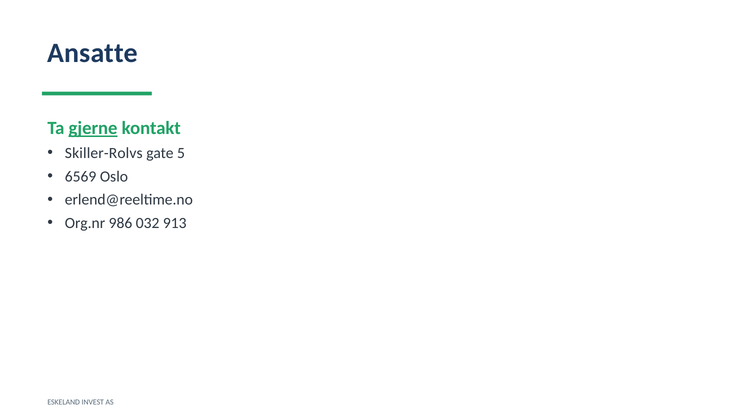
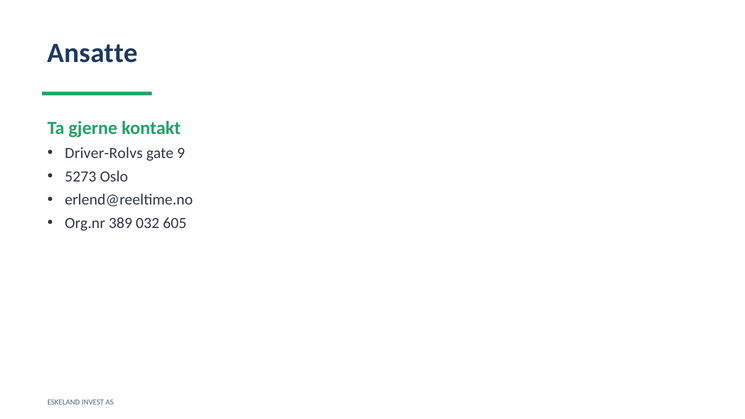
gjerne underline: present -> none (93, 128)
Skiller-Rolvs: Skiller-Rolvs -> Driver-Rolvs (104, 153)
5: 5 -> 9 (181, 153)
6569: 6569 -> 5273 (81, 176)
986: 986 -> 389 (120, 223)
913: 913 -> 605 (175, 223)
